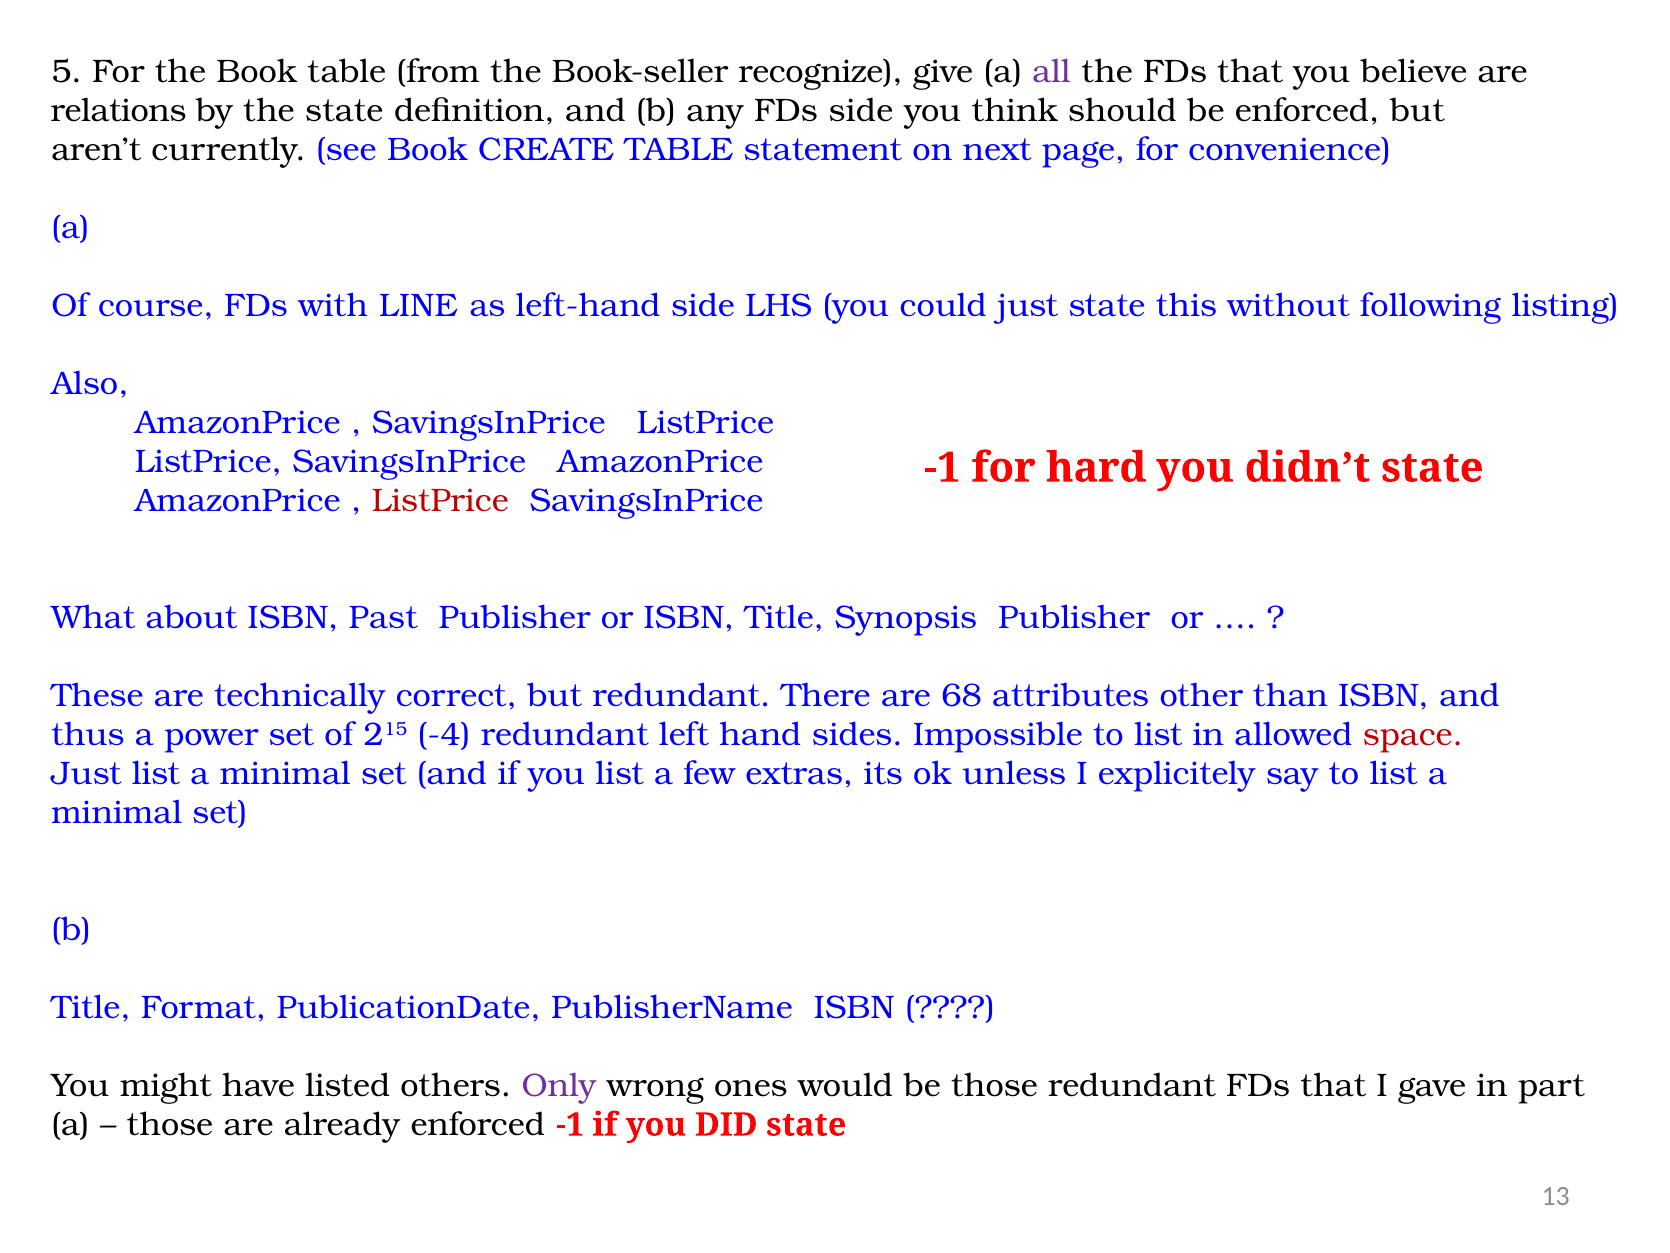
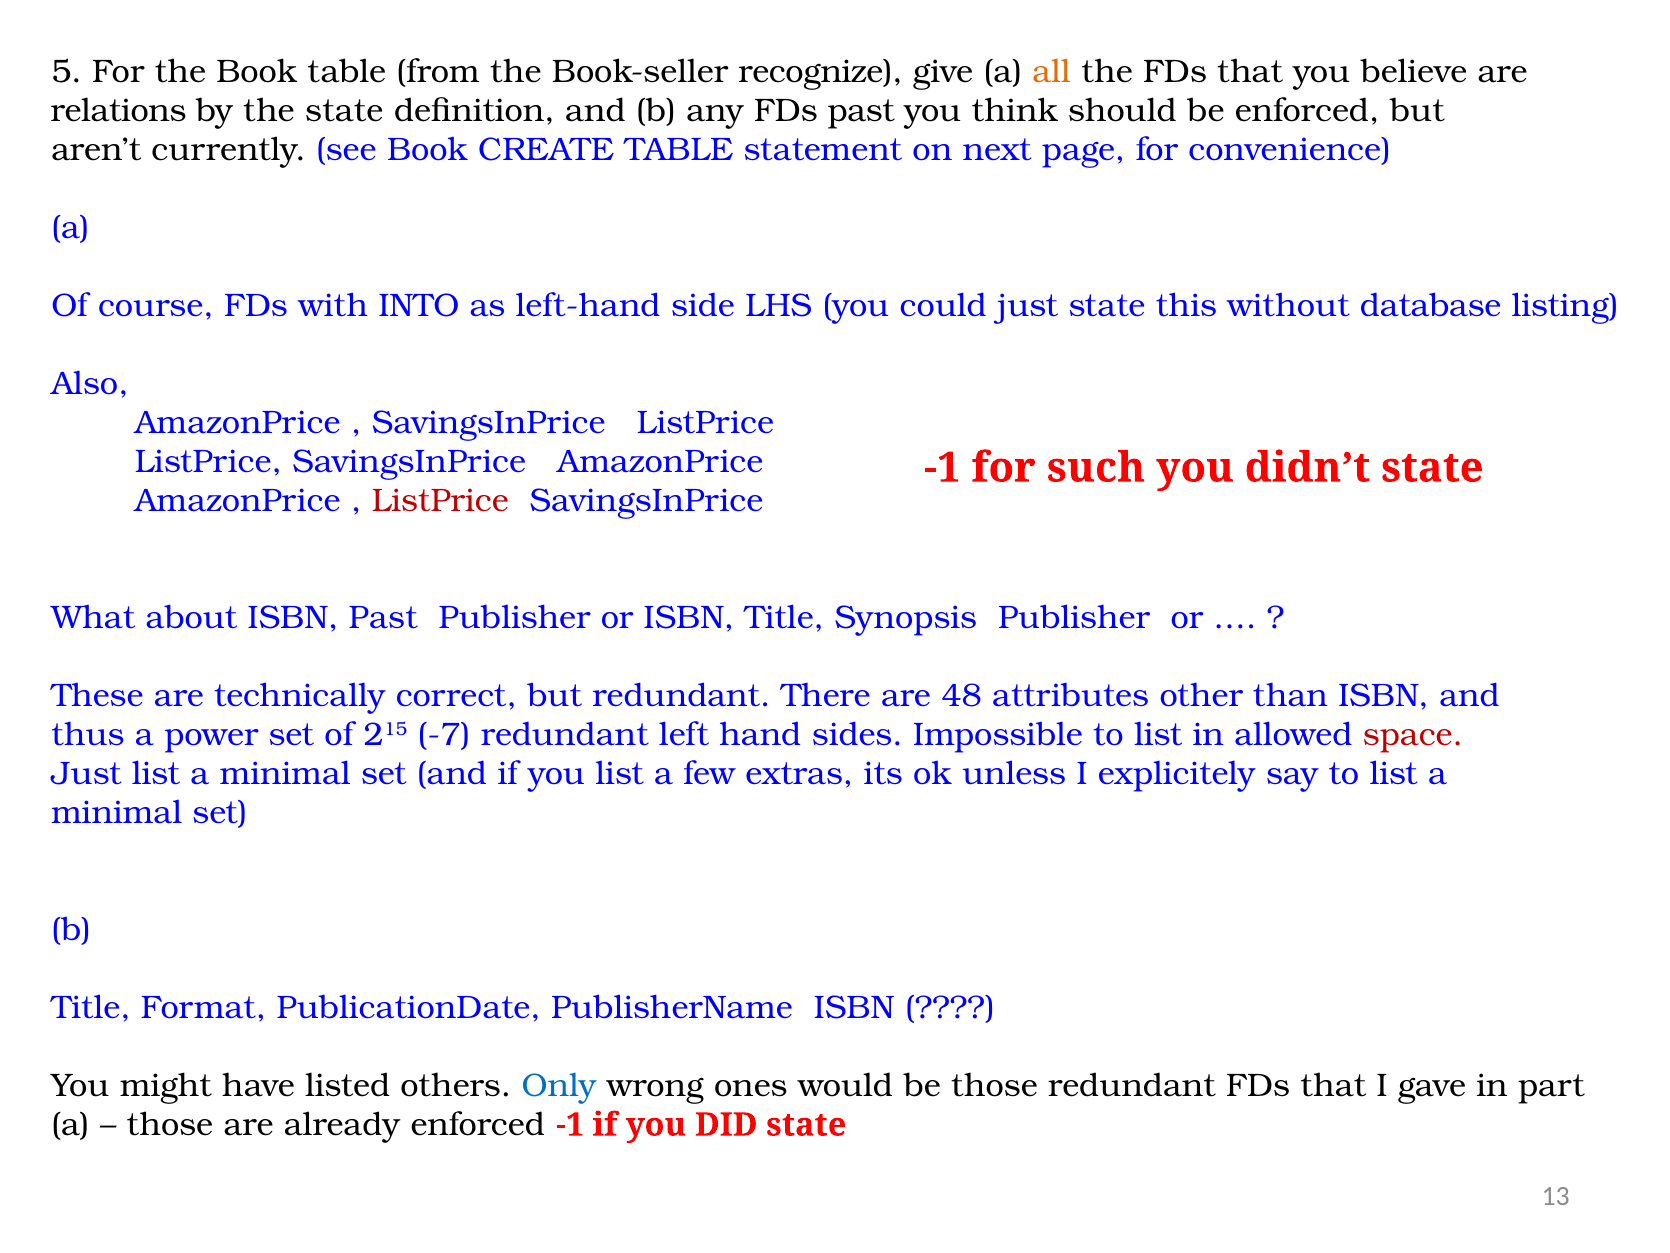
all colour: purple -> orange (1052, 72)
FDs side: side -> past (861, 111)
LINE: LINE -> INTO (419, 306)
following: following -> database (1431, 306)
hard: hard -> such (1096, 468)
68: 68 -> 48 (962, 696)
-4: -4 -> -7 (444, 735)
Only colour: purple -> blue (559, 1085)
